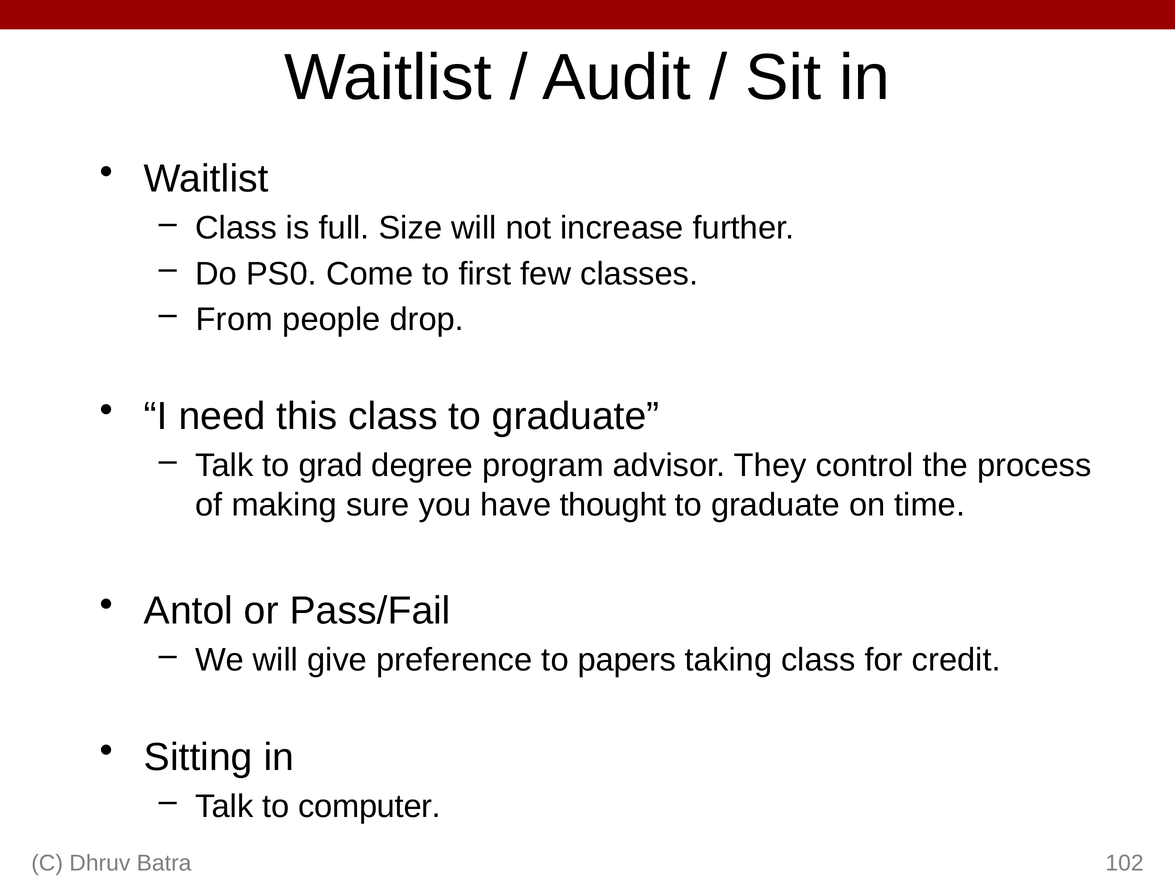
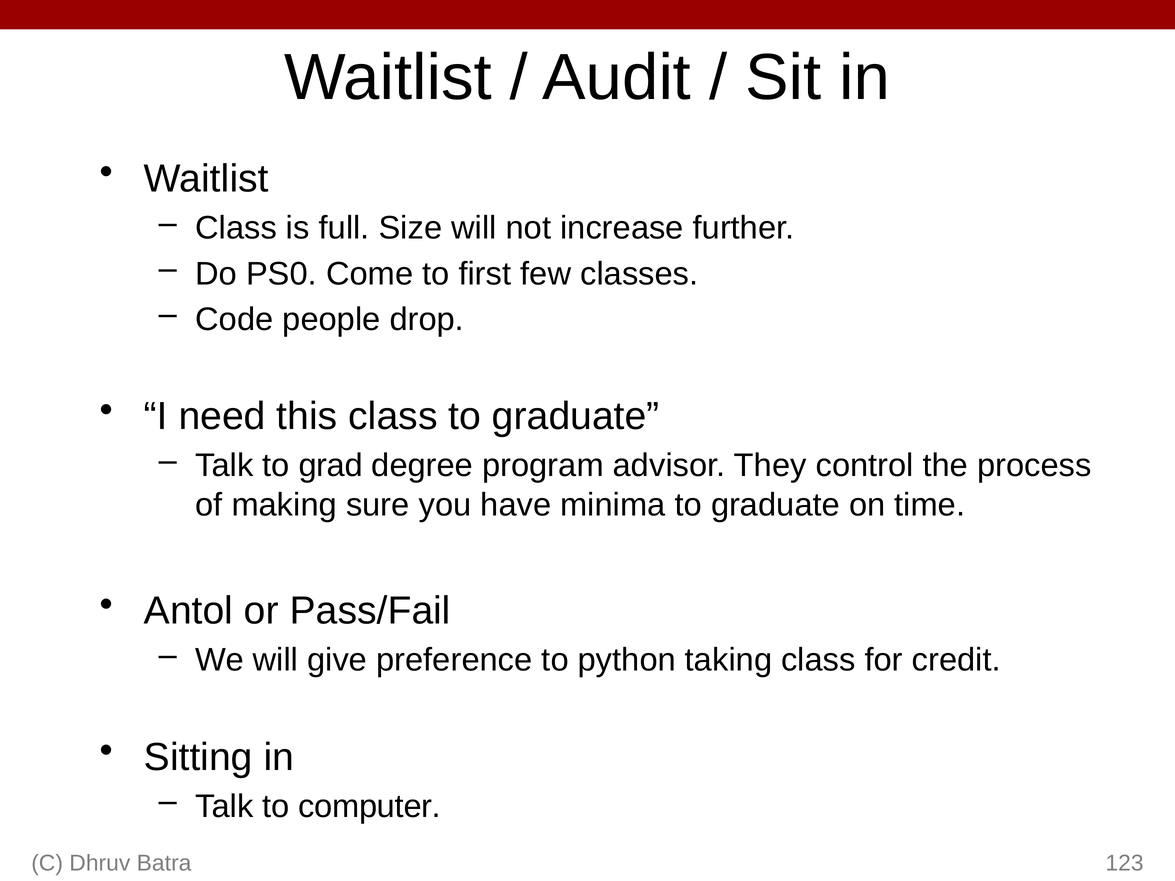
From: From -> Code (234, 320)
thought: thought -> minima (613, 505)
papers: papers -> python (627, 660)
102: 102 -> 123 (1125, 863)
